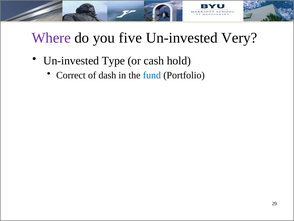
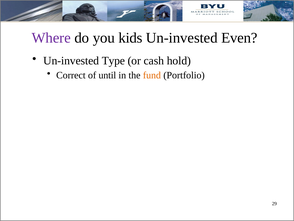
five: five -> kids (130, 38)
Very: Very -> Even (239, 38)
dash: dash -> until (107, 75)
fund colour: blue -> orange (152, 75)
